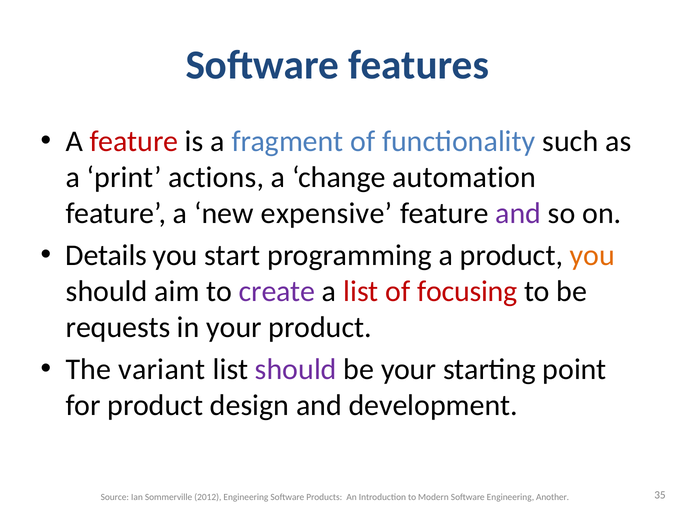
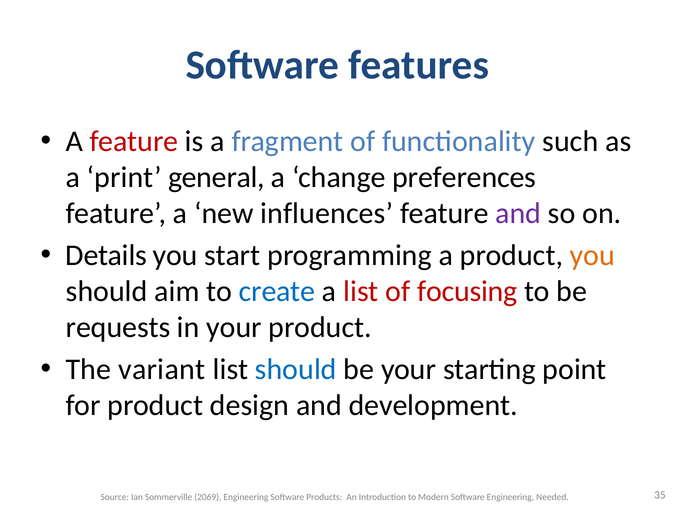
actions: actions -> general (216, 178)
automation: automation -> preferences (464, 178)
expensive: expensive -> influences (327, 214)
create colour: purple -> blue (277, 292)
should colour: purple -> blue (296, 370)
2012: 2012 -> 2069 (208, 497)
Another: Another -> Needed (552, 497)
